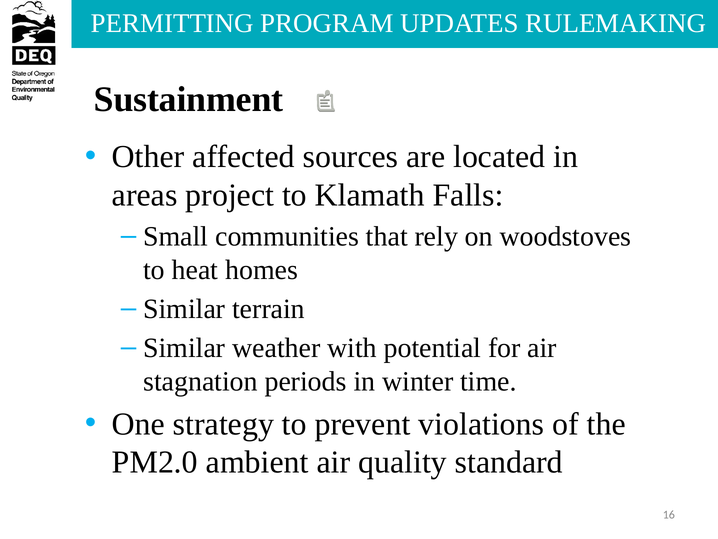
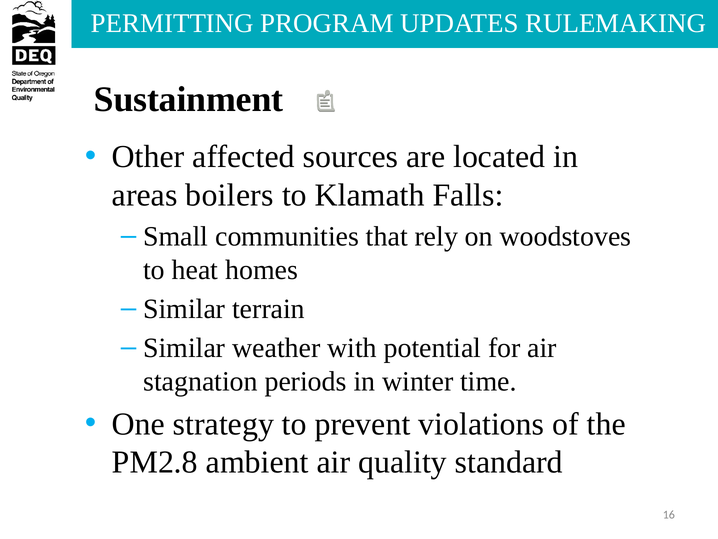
project: project -> boilers (230, 195)
PM2.0: PM2.0 -> PM2.8 (155, 462)
